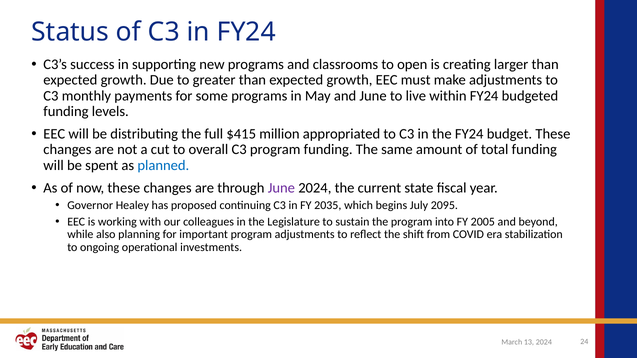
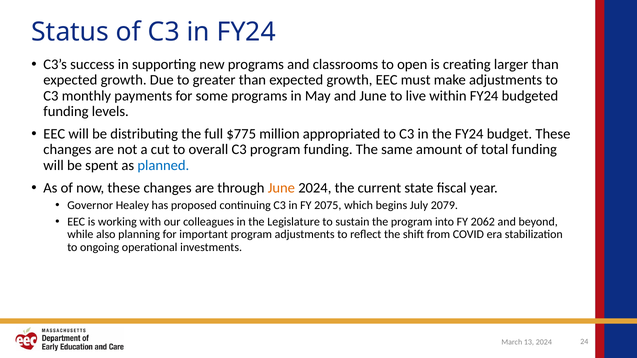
$415: $415 -> $775 (241, 134)
June colour: purple -> orange (281, 188)
2035: 2035 -> 2075 (328, 206)
2095: 2095 -> 2079 (444, 206)
2005: 2005 -> 2062 (483, 222)
